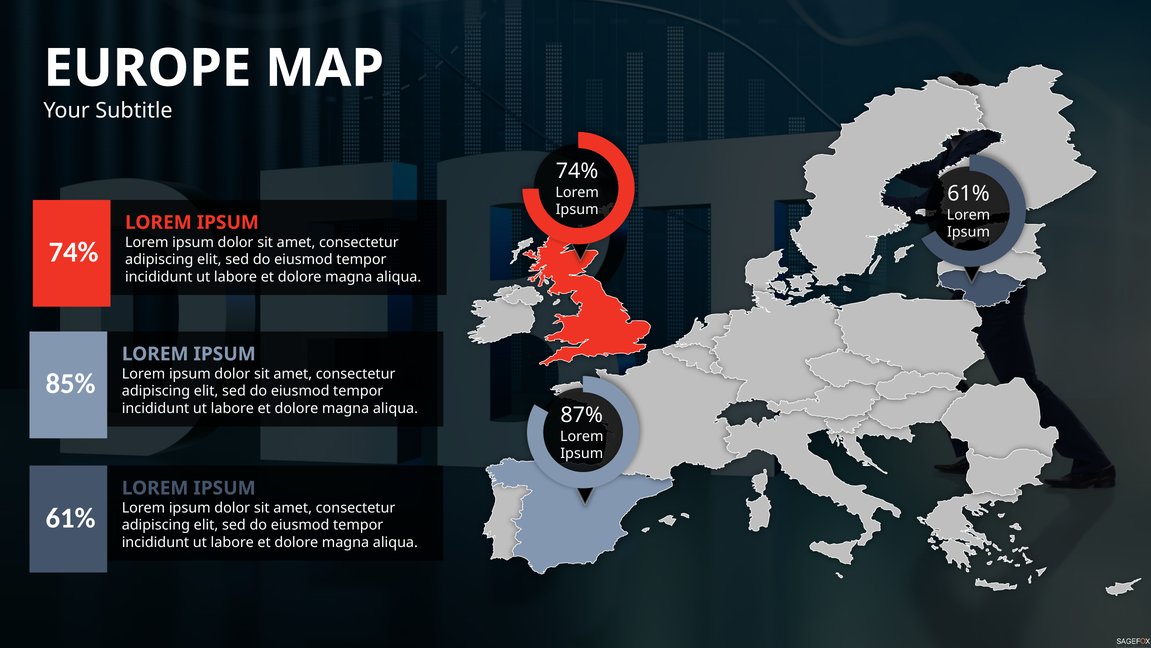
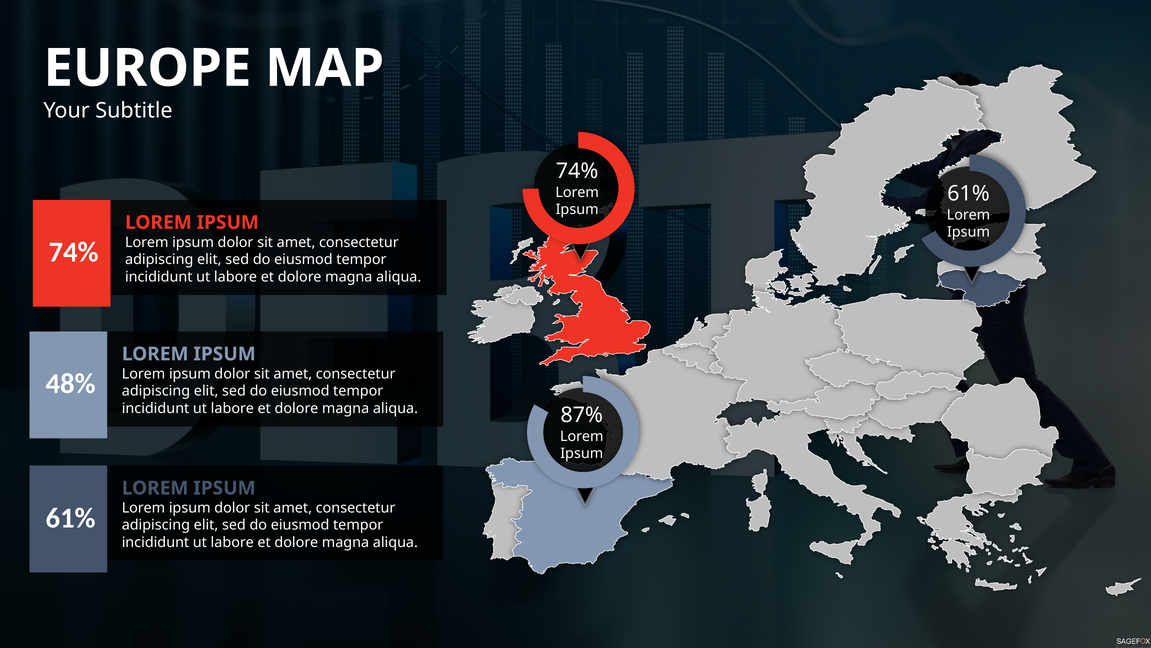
85%: 85% -> 48% (71, 384)
